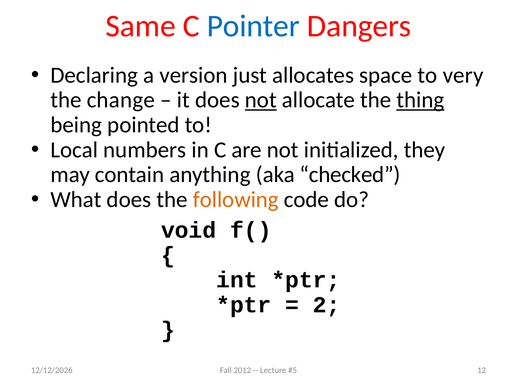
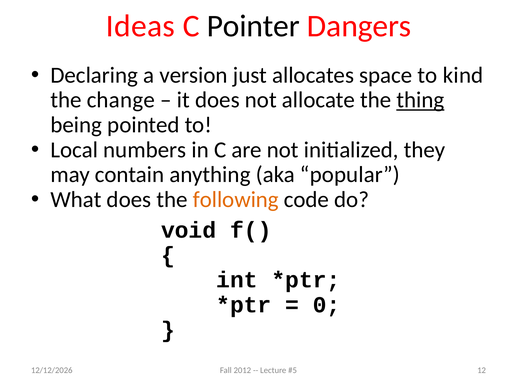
Same: Same -> Ideas (140, 26)
Pointer colour: blue -> black (253, 26)
very: very -> kind (463, 75)
not underline: present -> none (261, 100)
checked: checked -> popular (350, 175)
2: 2 -> 0 (327, 305)
